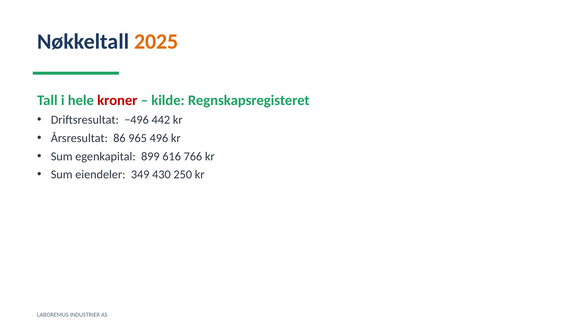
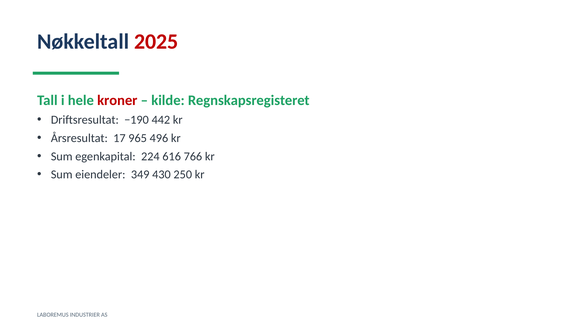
2025 colour: orange -> red (156, 42)
−496: −496 -> −190 (137, 120)
86: 86 -> 17 (119, 138)
899: 899 -> 224 (150, 157)
